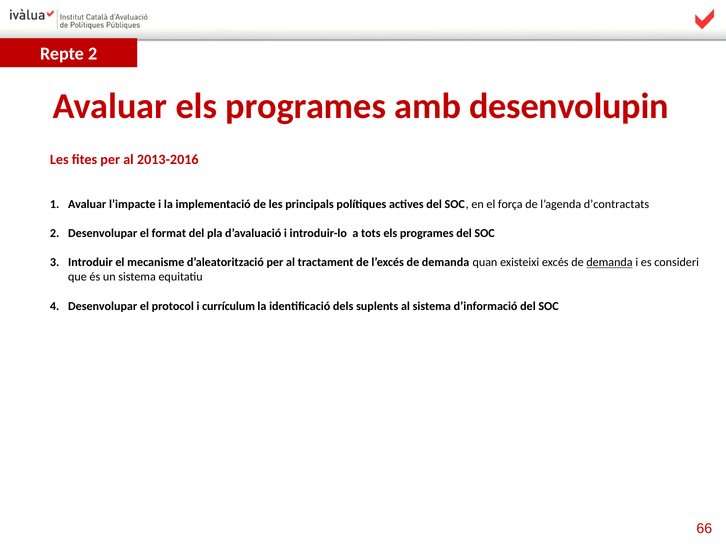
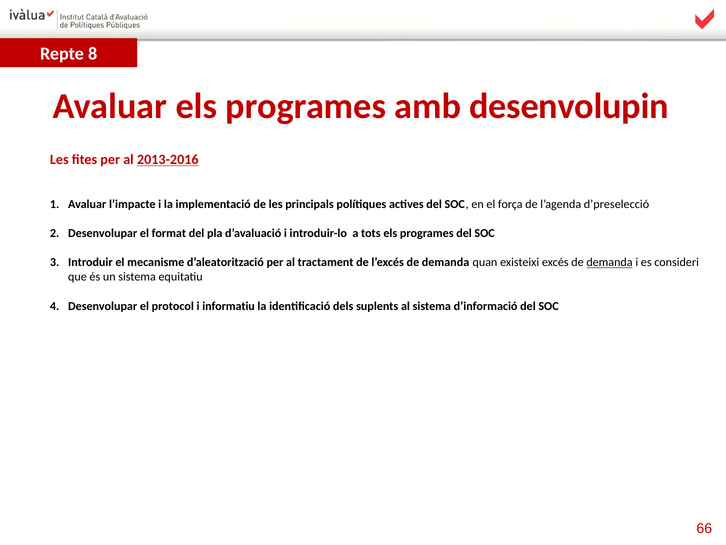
Repte 2: 2 -> 8 (93, 54)
2013-2016 underline: none -> present (168, 159)
d’contractats: d’contractats -> d’preselecció (616, 204)
currículum: currículum -> informatiu (229, 306)
